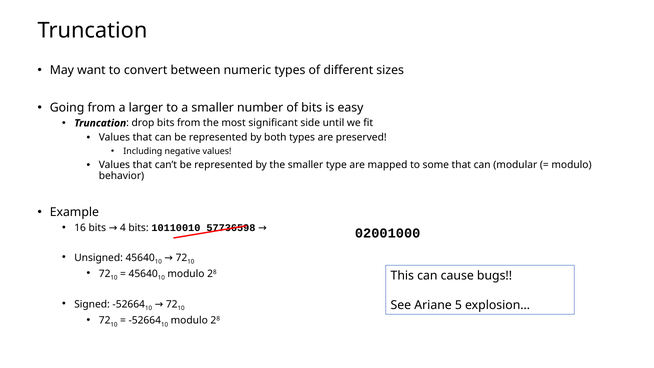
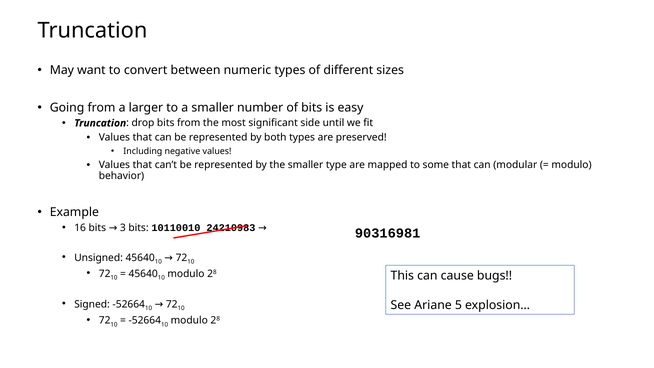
4: 4 -> 3 (123, 228)
57736598: 57736598 -> 24210983 (231, 228)
02001000: 02001000 -> 90316981 (388, 233)
